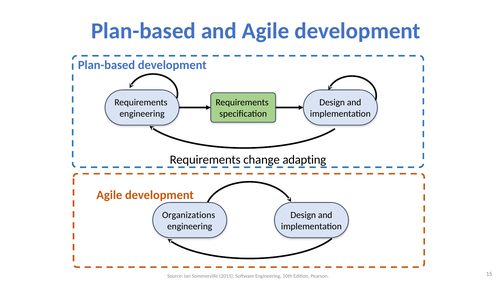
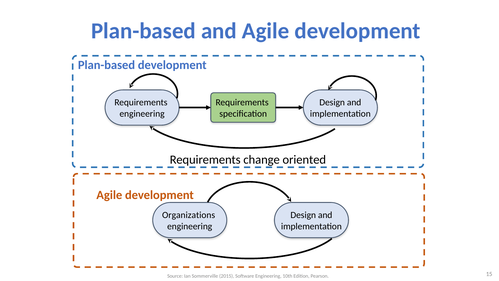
adapting: adapting -> oriented (304, 159)
